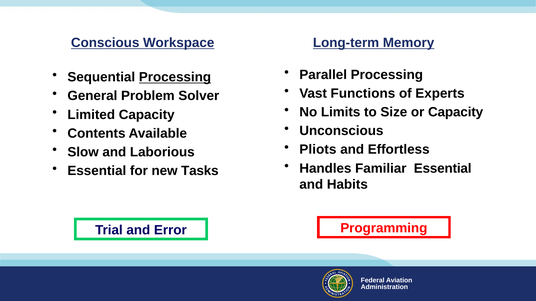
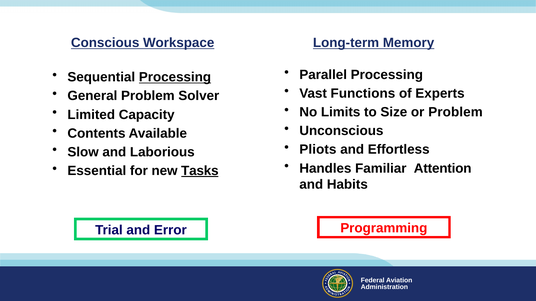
or Capacity: Capacity -> Problem (456, 112)
Familiar Essential: Essential -> Attention (443, 169)
Tasks underline: none -> present (200, 171)
